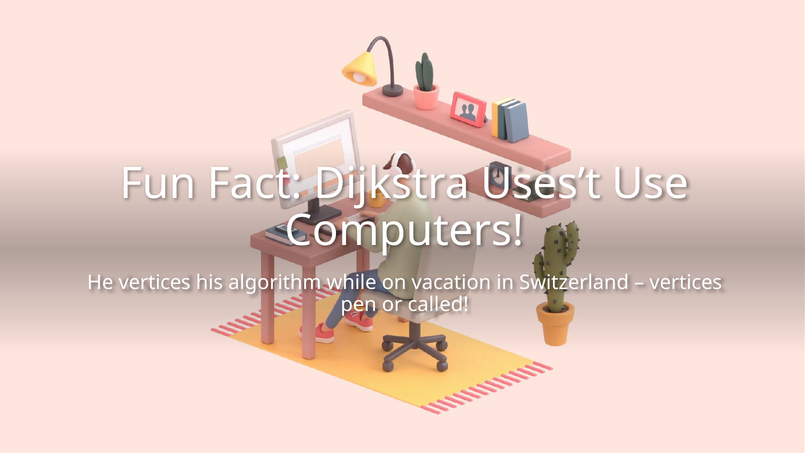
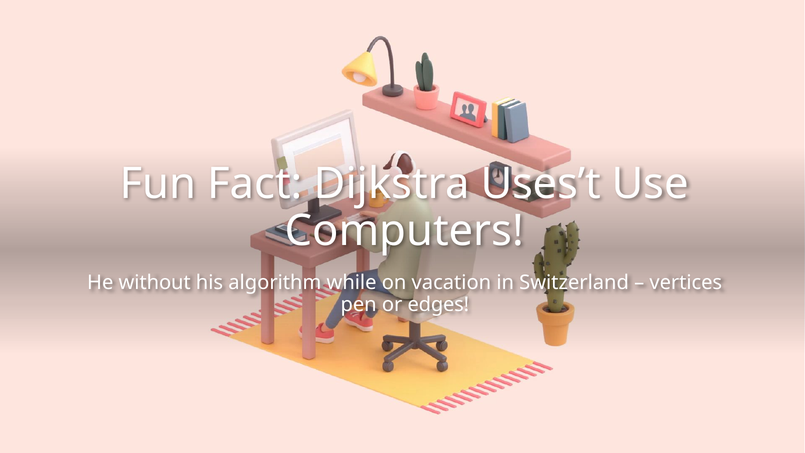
He vertices: vertices -> without (155, 283)
called: called -> edges (438, 304)
